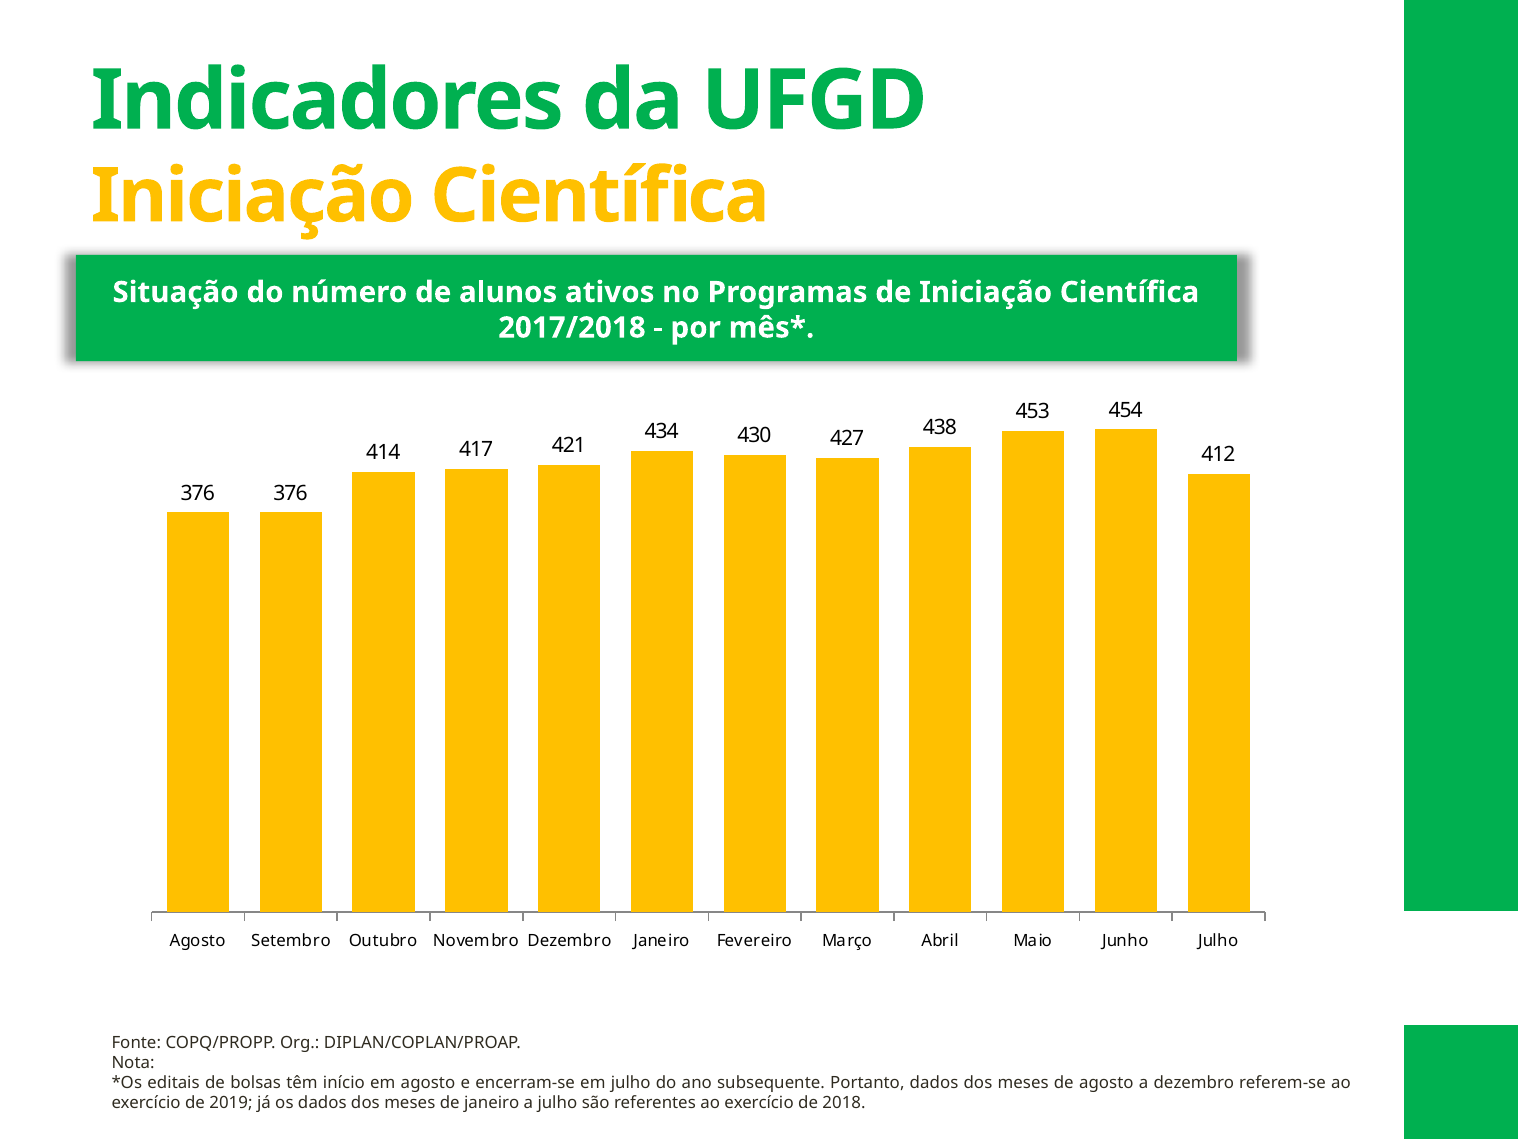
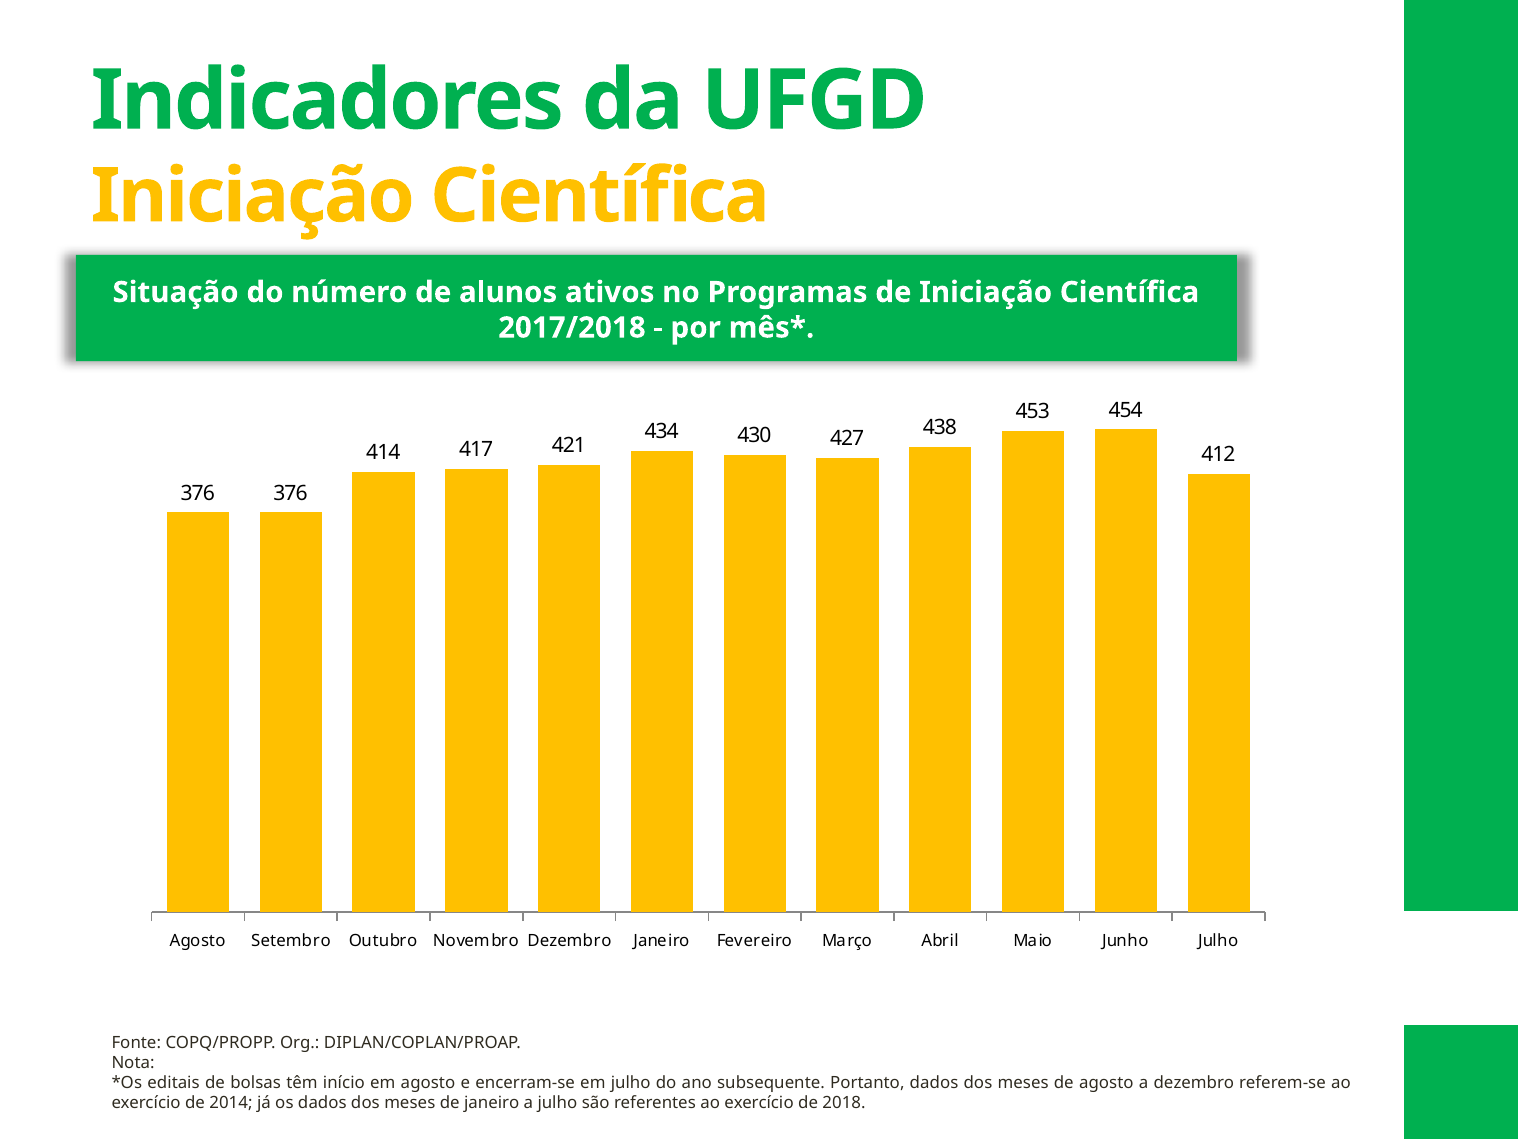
2019: 2019 -> 2014 (231, 1103)
